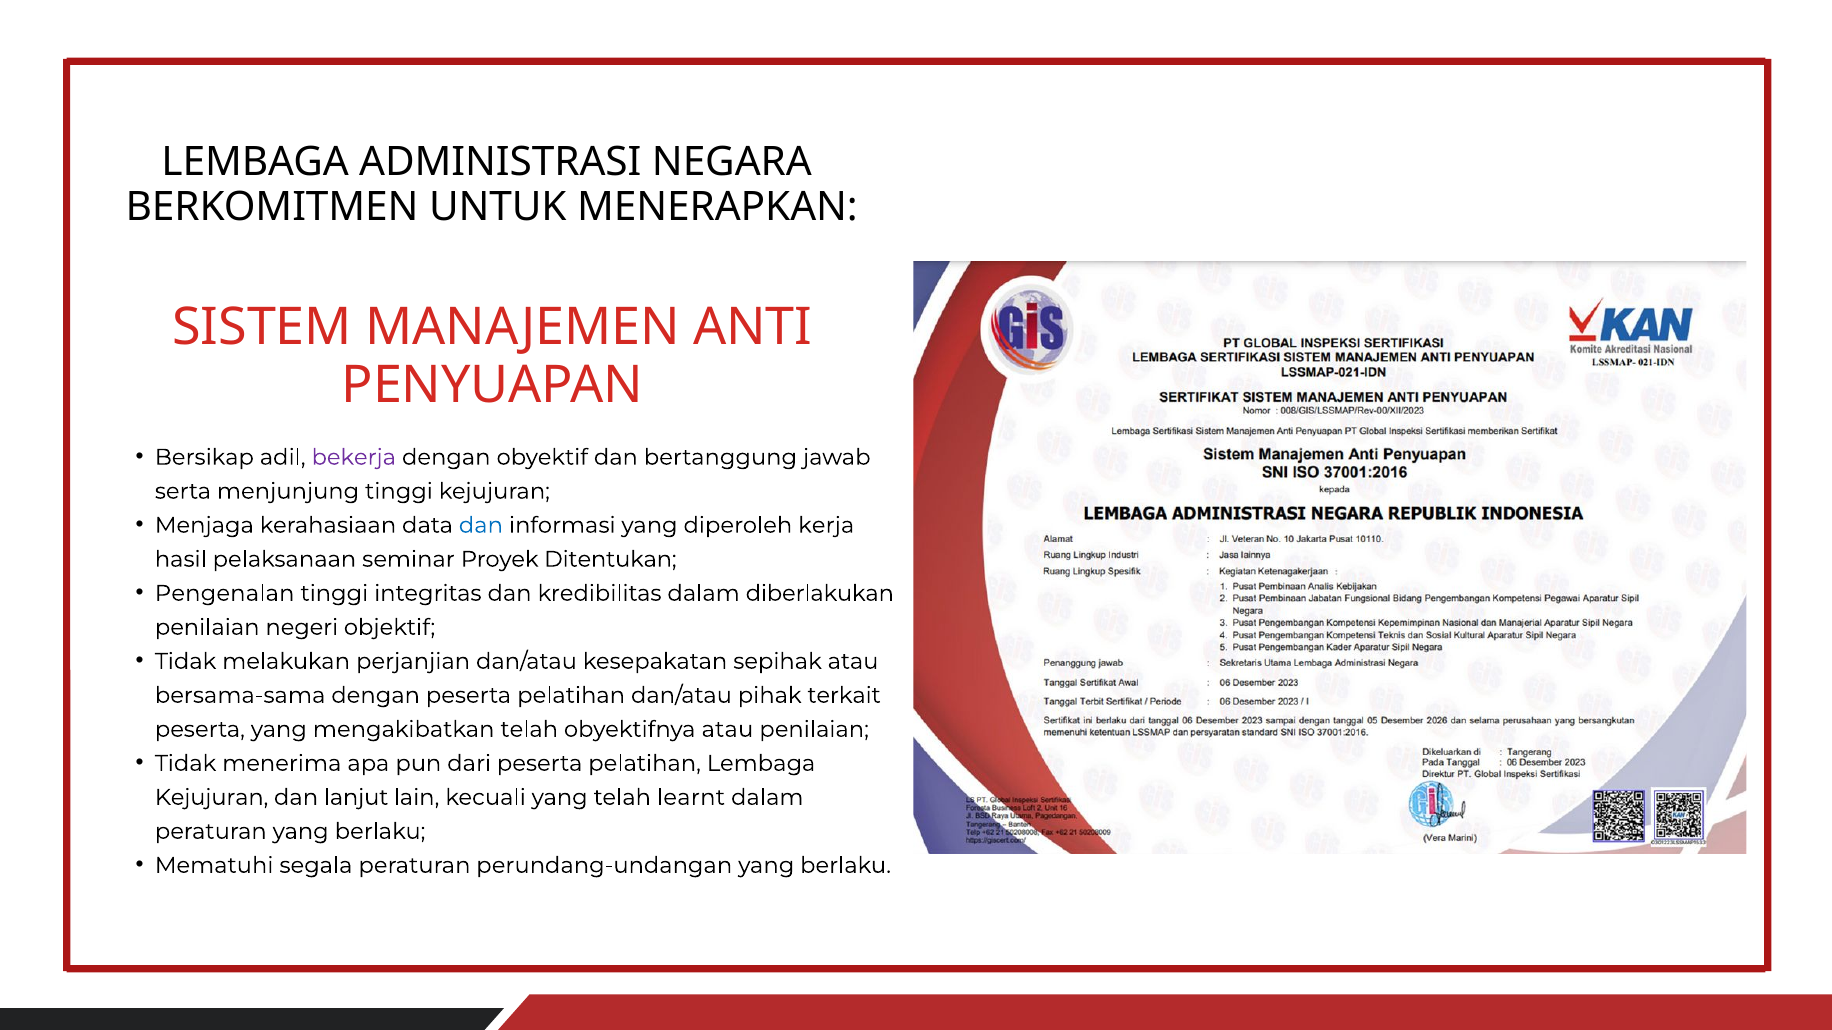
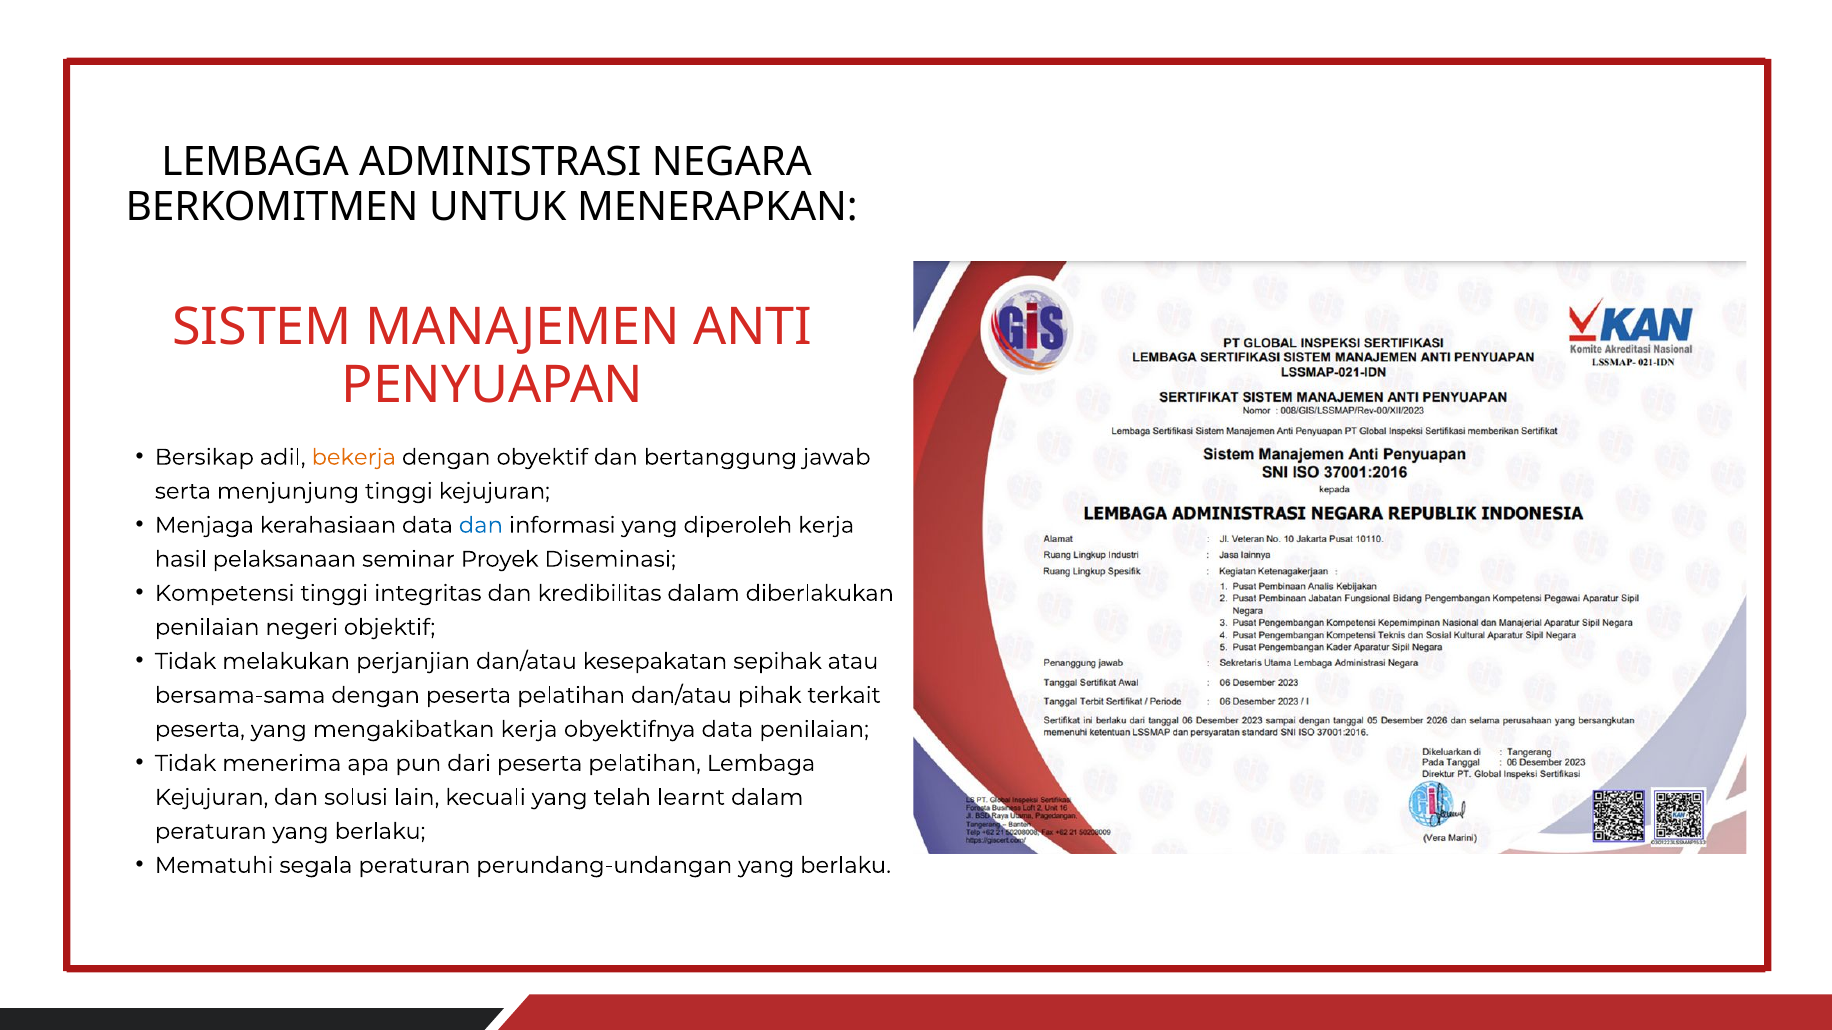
bekerja colour: purple -> orange (354, 457)
Ditentukan: Ditentukan -> Diseminasi (610, 560)
Pengenalan: Pengenalan -> Kompetensi (225, 594)
mengakibatkan telah: telah -> kerja (529, 730)
obyektifnya atau: atau -> data (727, 730)
lanjut: lanjut -> solusi (356, 798)
